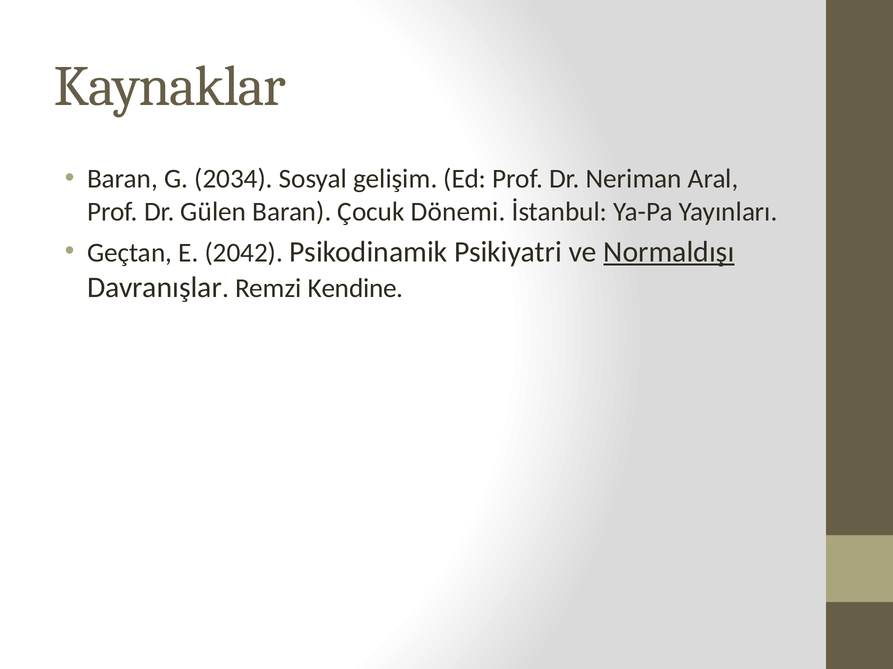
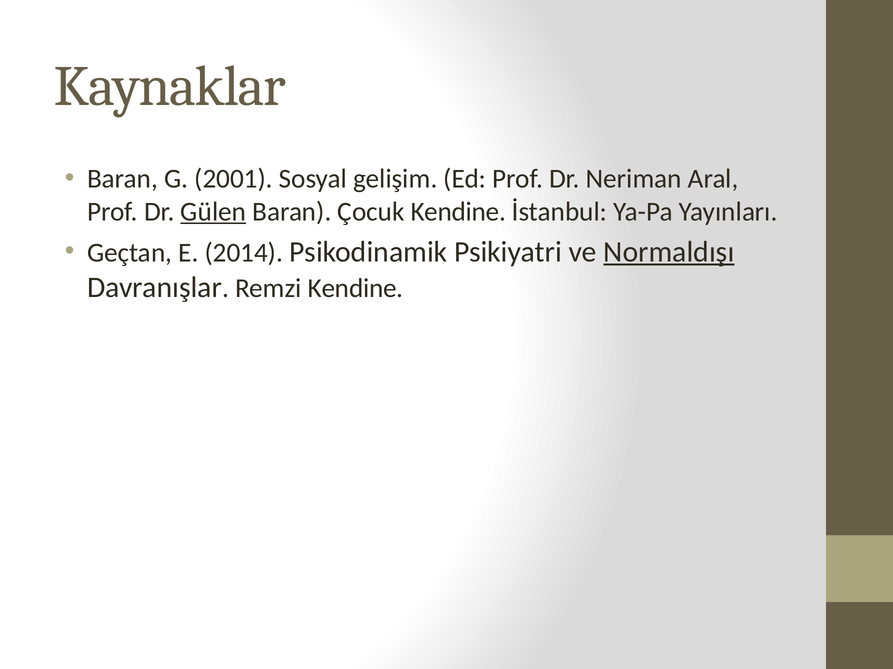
2034: 2034 -> 2001 (234, 179)
Gülen underline: none -> present (213, 212)
Çocuk Dönemi: Dönemi -> Kendine (458, 212)
2042: 2042 -> 2014 (244, 253)
